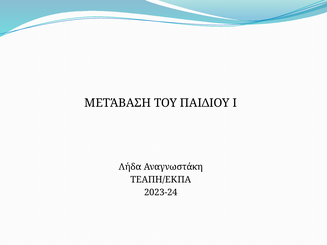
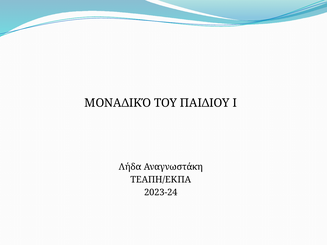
ΜΕΤΆΒΑΣΗ: ΜΕΤΆΒΑΣΗ -> ΜΟΝΑΔΙΚΌ (118, 103)
